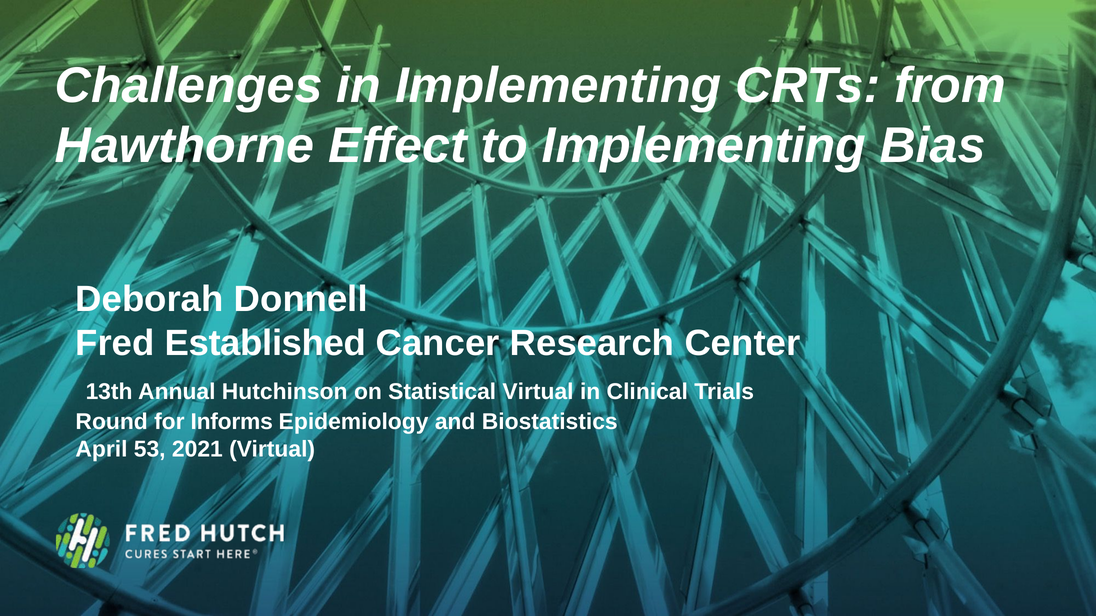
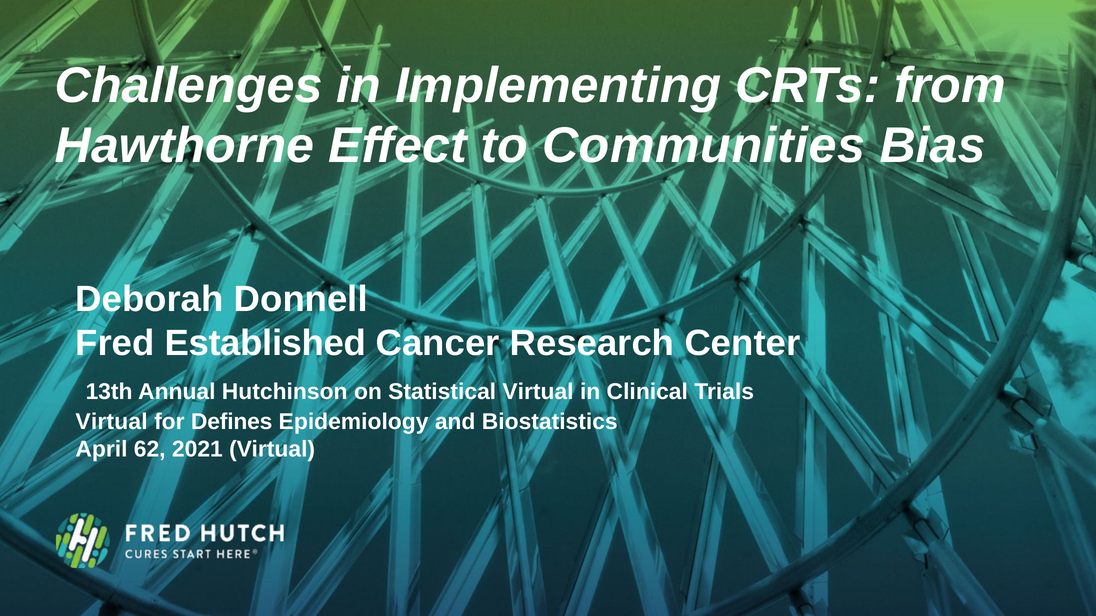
to Implementing: Implementing -> Communities (704, 146)
Round: Round -> Virtual (112, 422)
Informs: Informs -> Defines (232, 422)
53: 53 -> 62 (150, 449)
